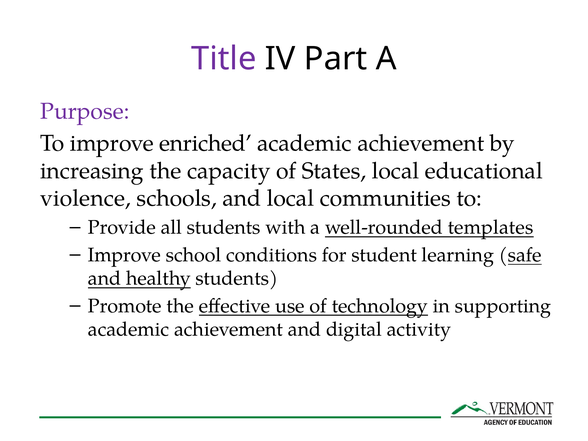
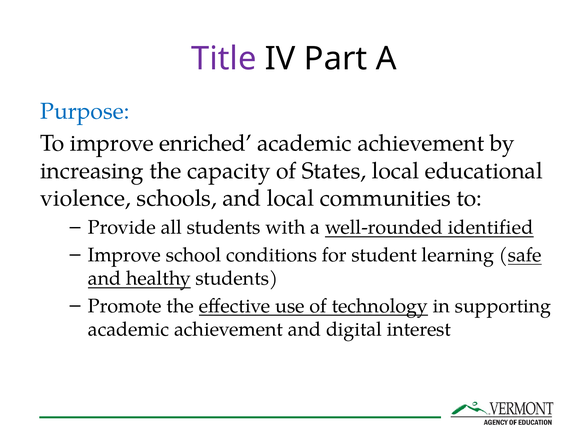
Purpose colour: purple -> blue (85, 111)
templates: templates -> identified (491, 228)
activity: activity -> interest (419, 329)
